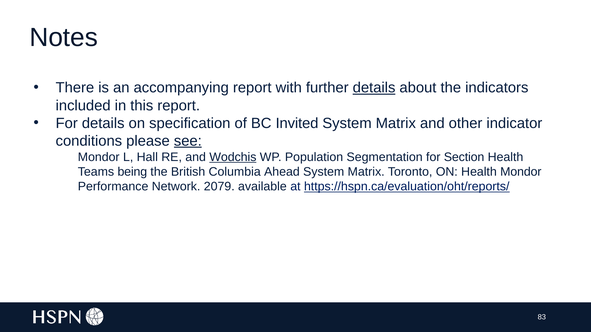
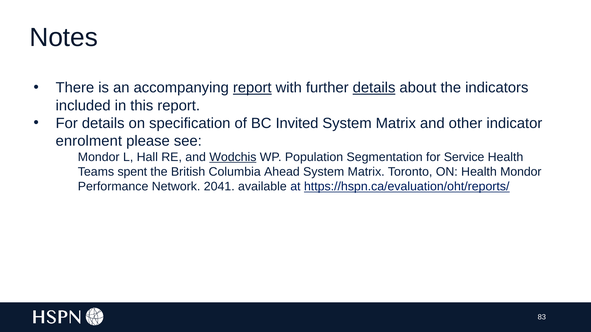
report underline: none -> present (252, 88)
conditions: conditions -> enrolment (89, 141)
see underline: present -> none (188, 141)
Section: Section -> Service (464, 157)
being: being -> spent (132, 172)
2079: 2079 -> 2041 (219, 187)
